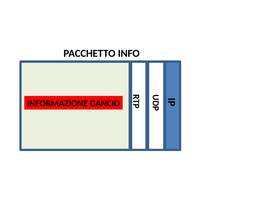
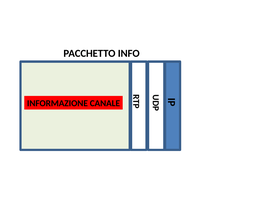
GANCIO: GANCIO -> CANALE (105, 104)
